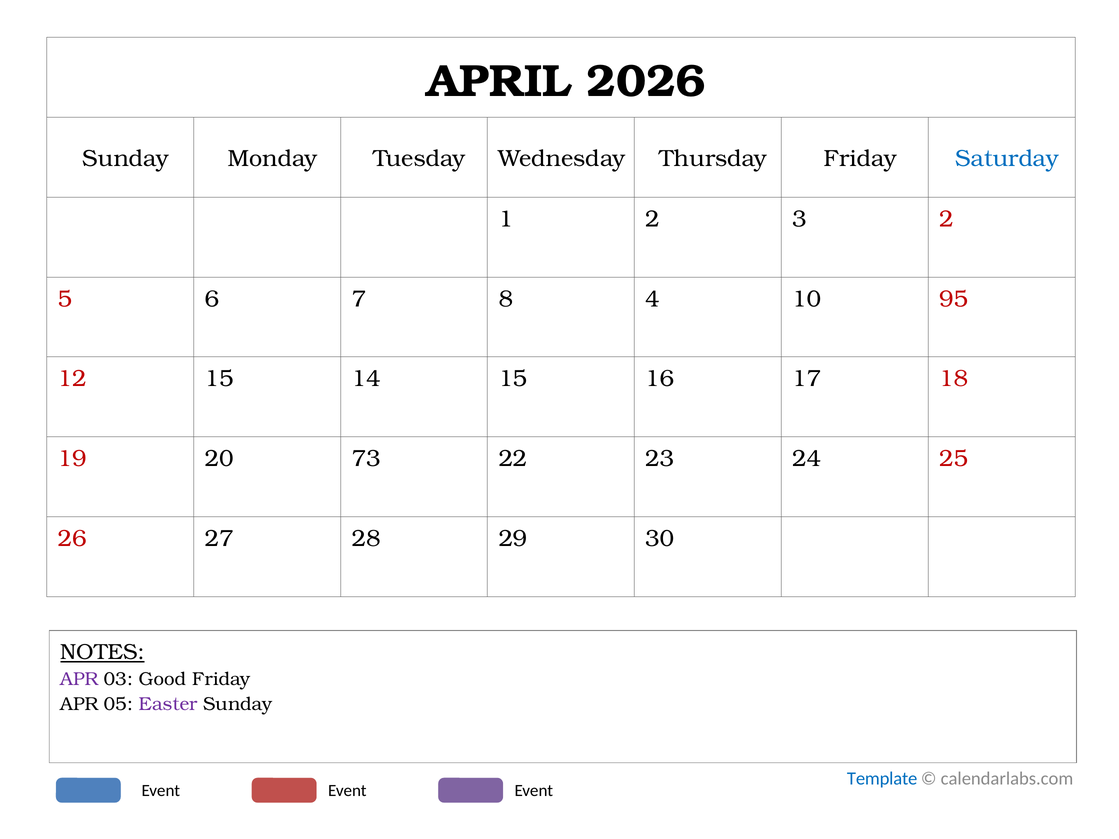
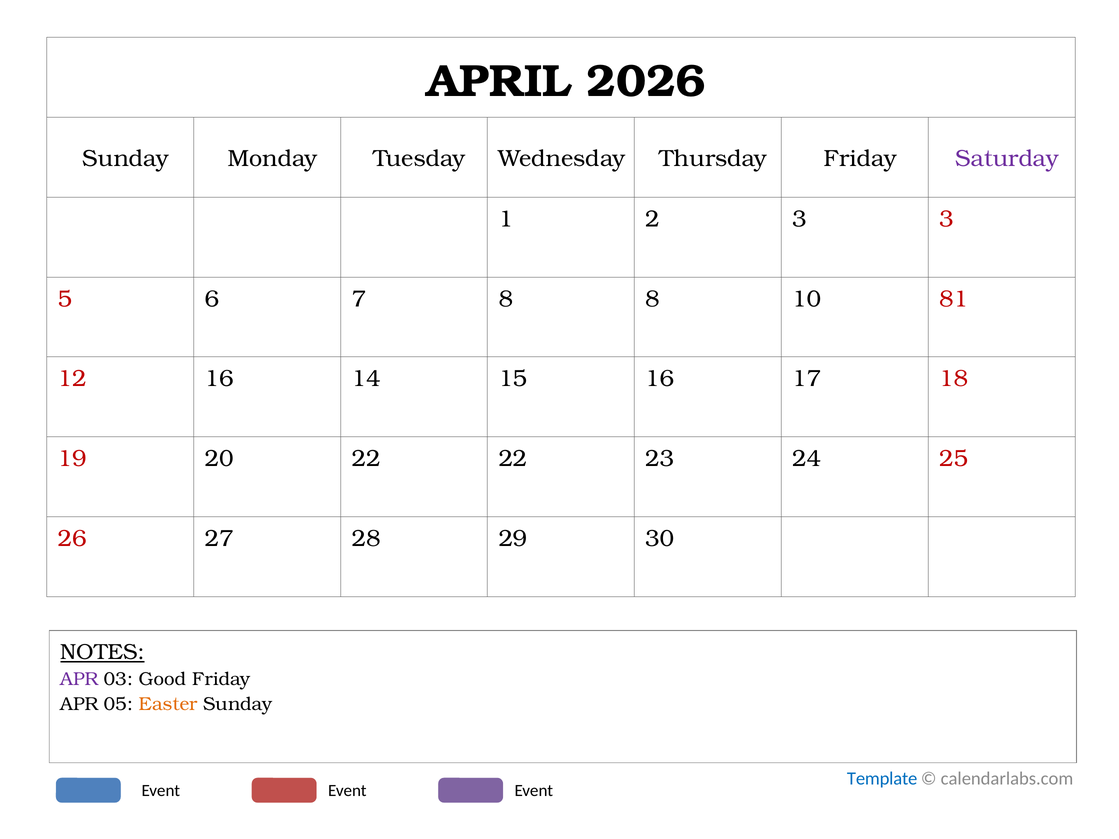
Saturday colour: blue -> purple (1007, 159)
3 2: 2 -> 3 (947, 219)
8 4: 4 -> 8 (653, 299)
95: 95 -> 81 (954, 299)
12 15: 15 -> 16 (219, 379)
20 73: 73 -> 22 (366, 459)
Easter colour: purple -> orange (168, 704)
